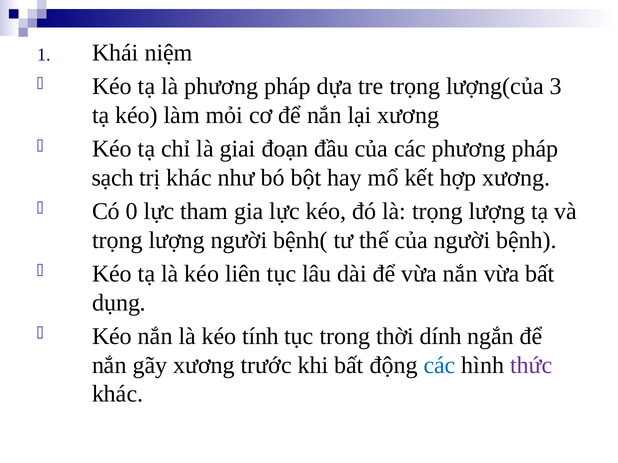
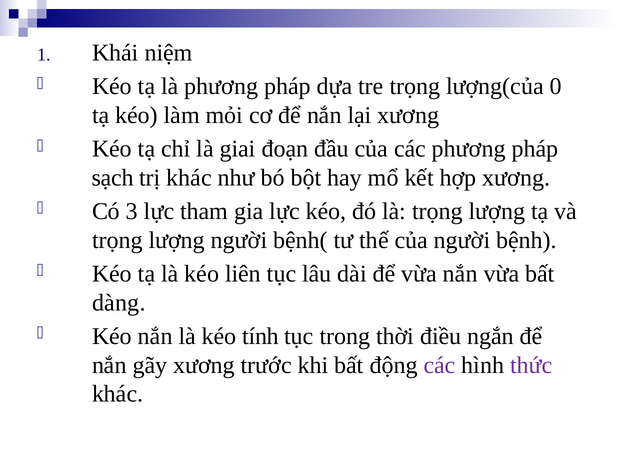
3: 3 -> 0 (556, 87)
0: 0 -> 3 (132, 212)
dụng: dụng -> dàng (119, 303)
dính: dính -> điều (441, 337)
các colour: blue -> purple (440, 366)
